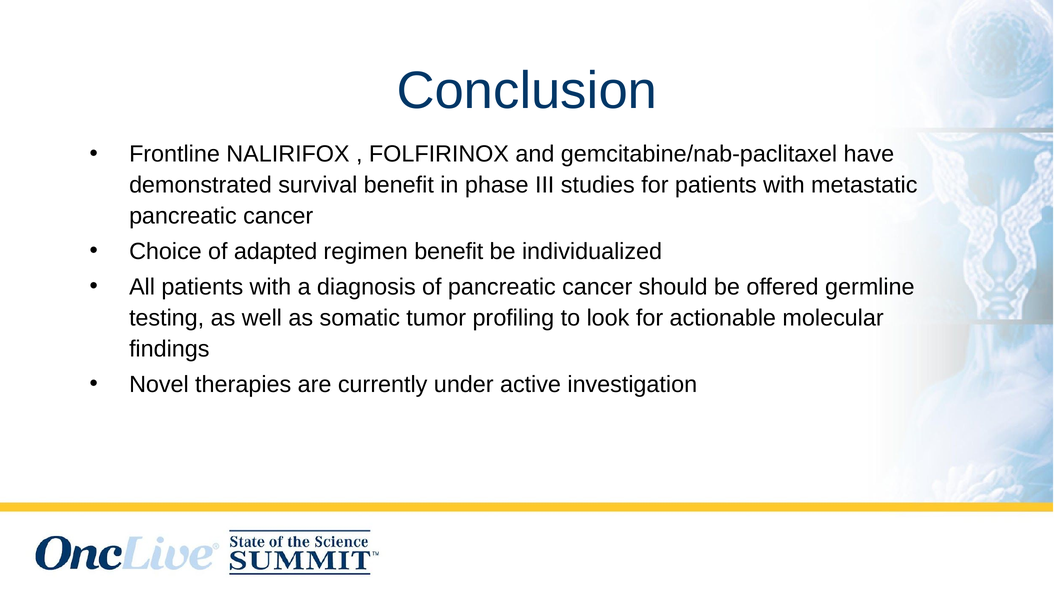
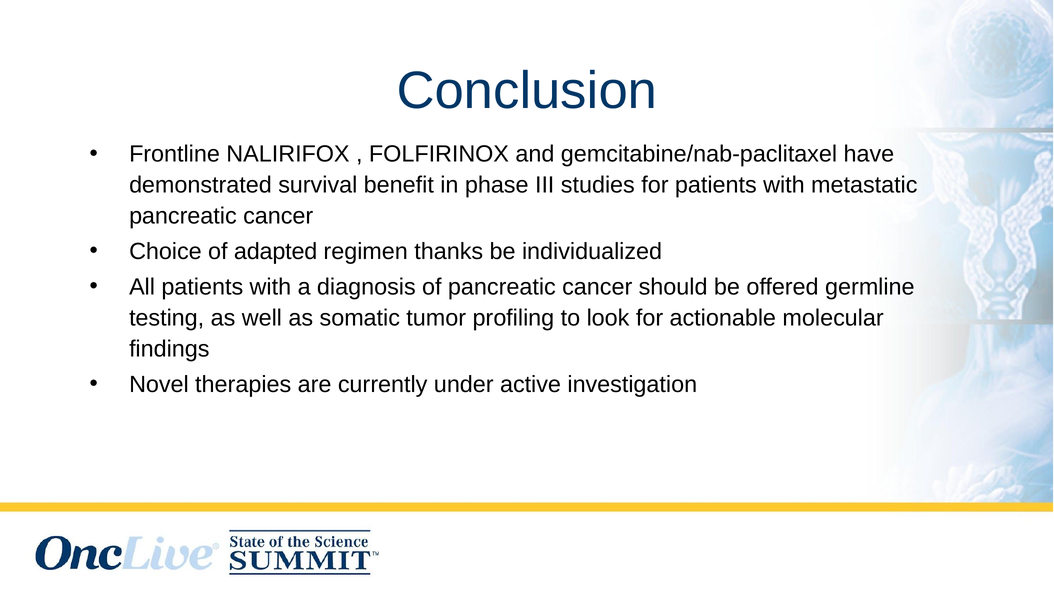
regimen benefit: benefit -> thanks (449, 251)
